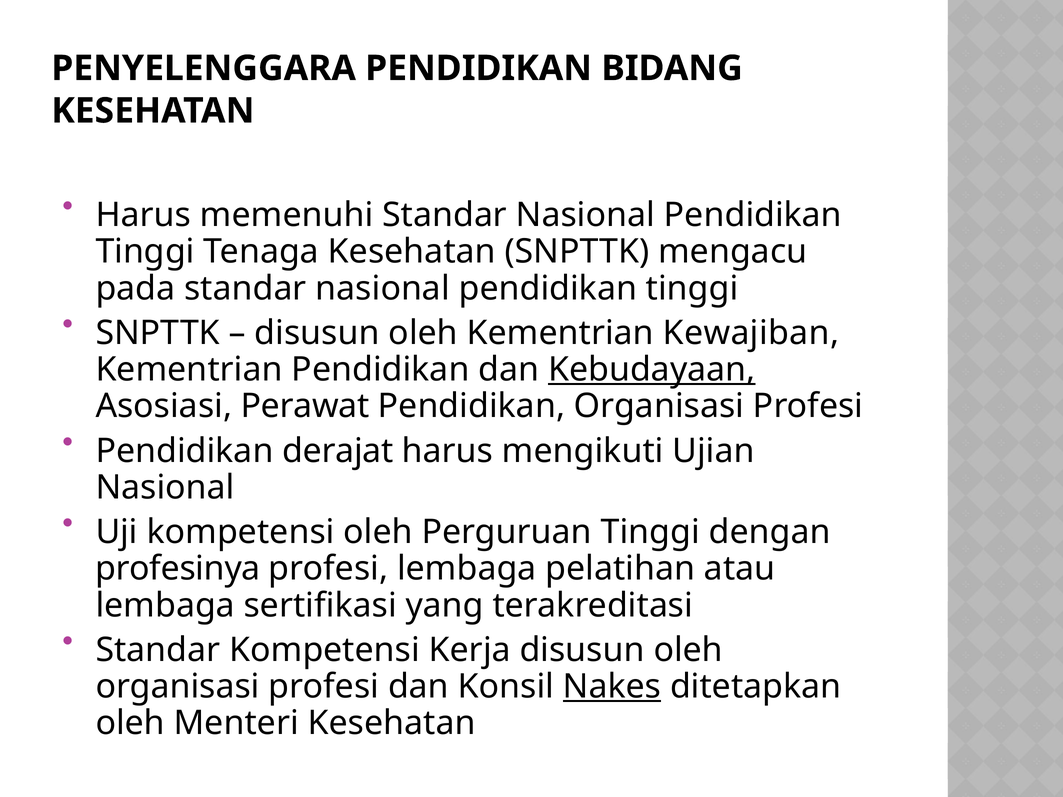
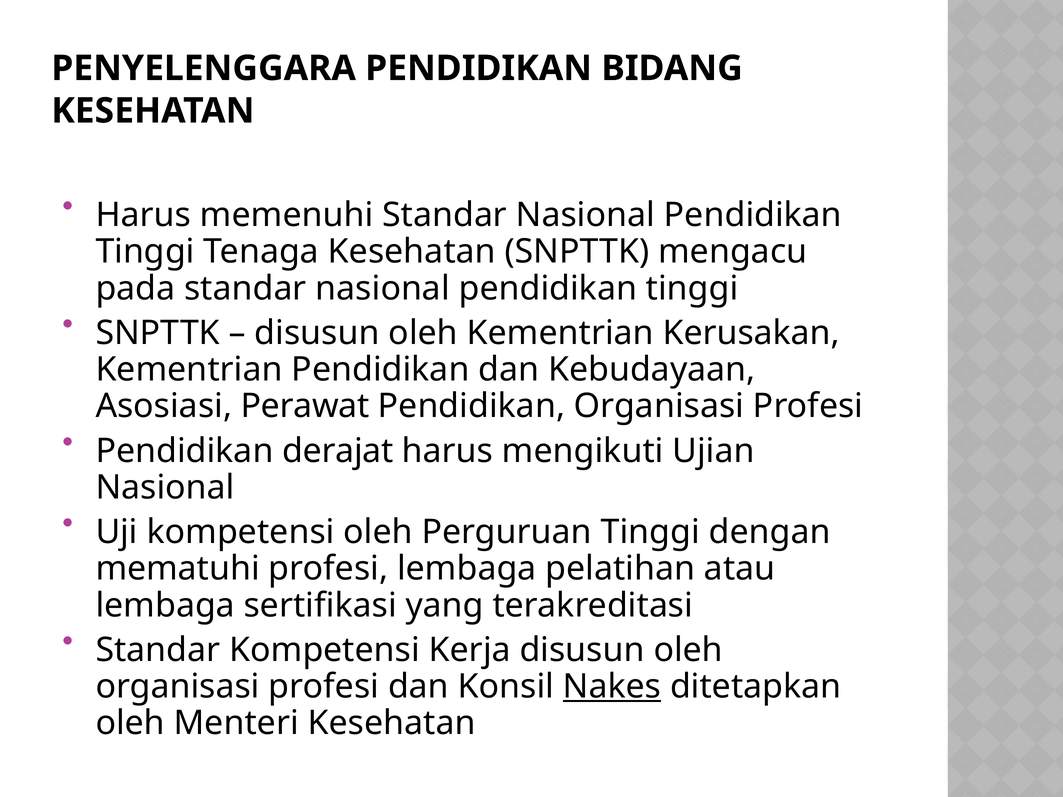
Kewajiban: Kewajiban -> Kerusakan (751, 333)
Kebudayaan underline: present -> none (652, 370)
profesinya: profesinya -> mematuhi (178, 569)
